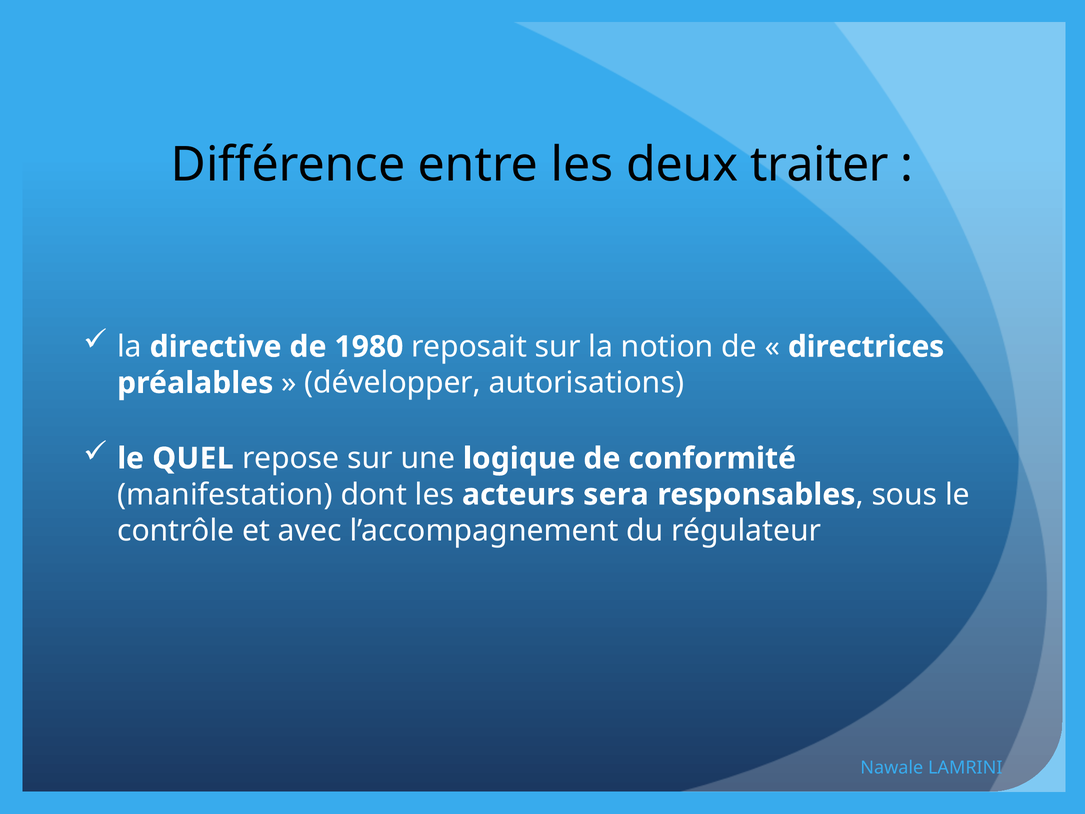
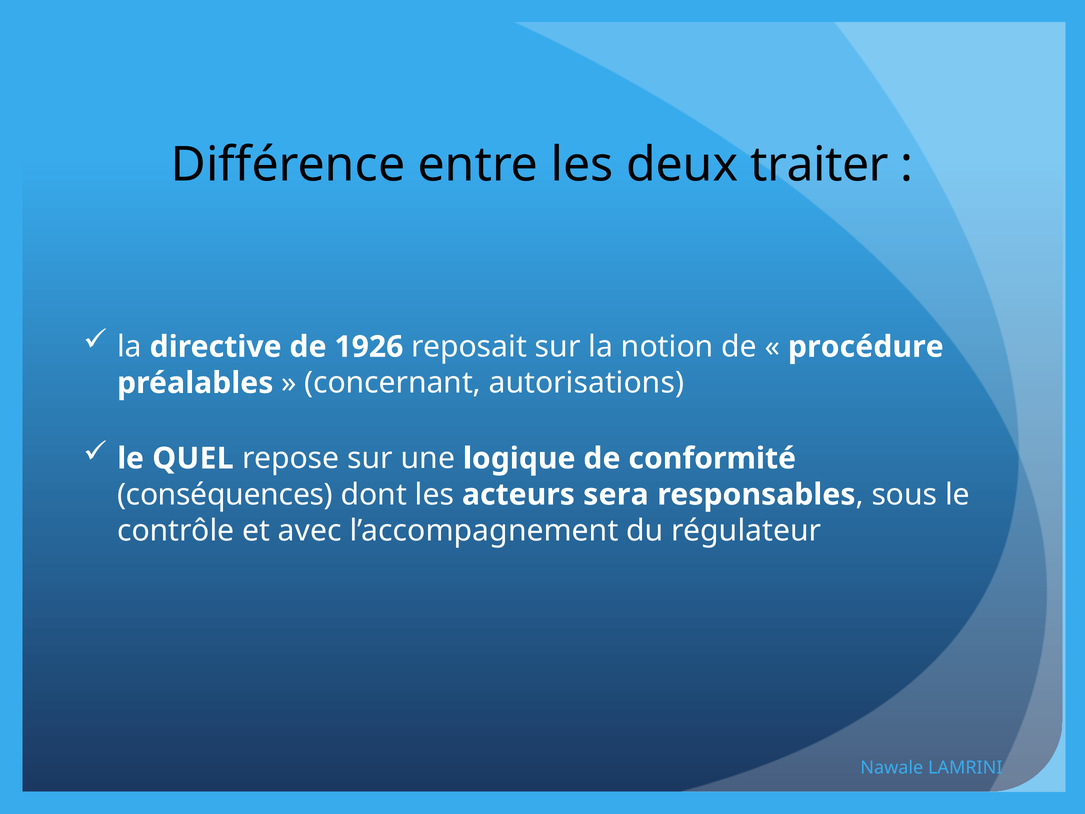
1980: 1980 -> 1926 (369, 347)
directrices: directrices -> procédure (866, 347)
développer: développer -> concernant (393, 383)
manifestation: manifestation -> conséquences (225, 494)
